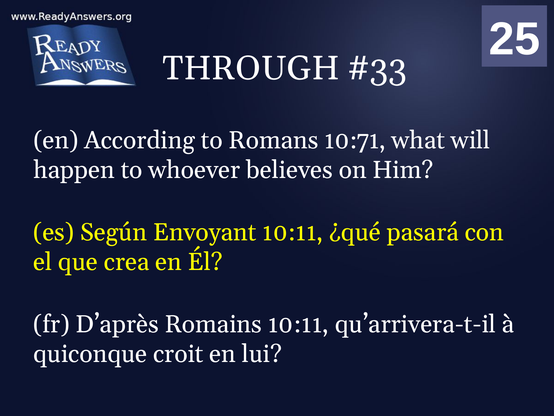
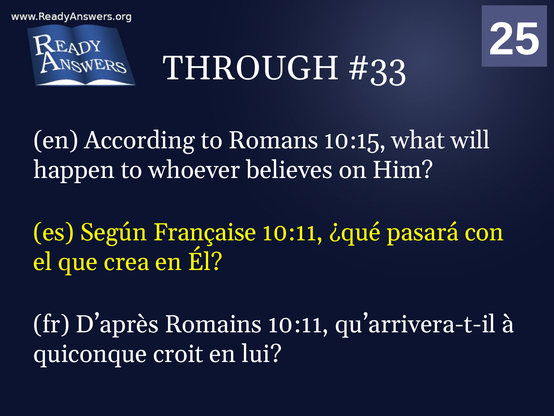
10:71: 10:71 -> 10:15 (355, 140)
Envoyant: Envoyant -> Française (205, 232)
